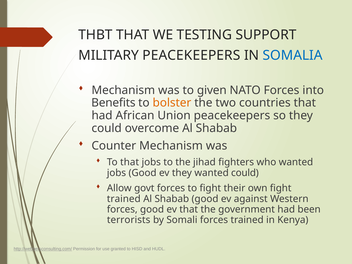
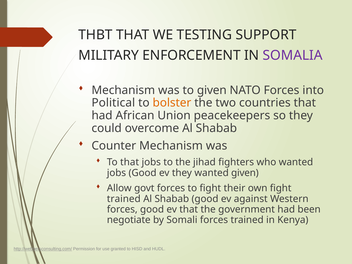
MILITARY PEACEKEEPERS: PEACEKEEPERS -> ENFORCEMENT (191, 55)
SOMALIA colour: blue -> purple (293, 55)
Benefits: Benefits -> Political (113, 103)
wanted could: could -> given (245, 173)
terrorists: terrorists -> negotiate (129, 220)
